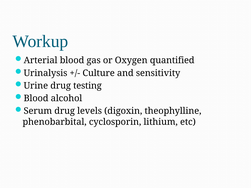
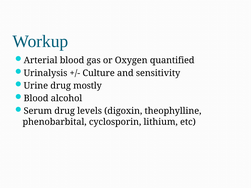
testing: testing -> mostly (87, 86)
